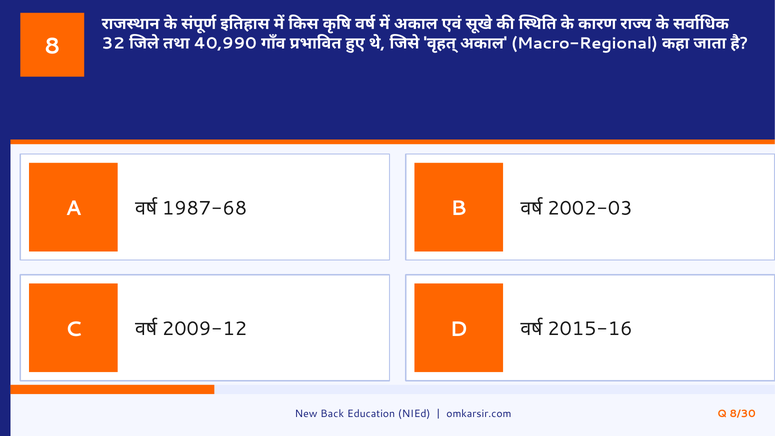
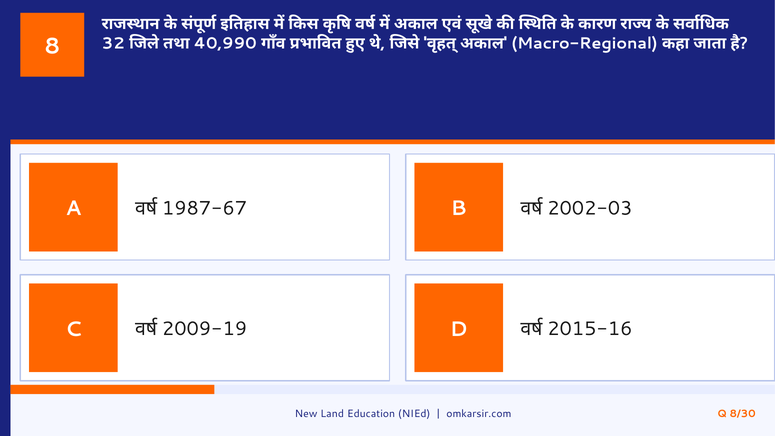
1987-68: 1987-68 -> 1987-67 (205, 208)
2009-12: 2009-12 -> 2009-19 (205, 329)
Back: Back -> Land (332, 414)
